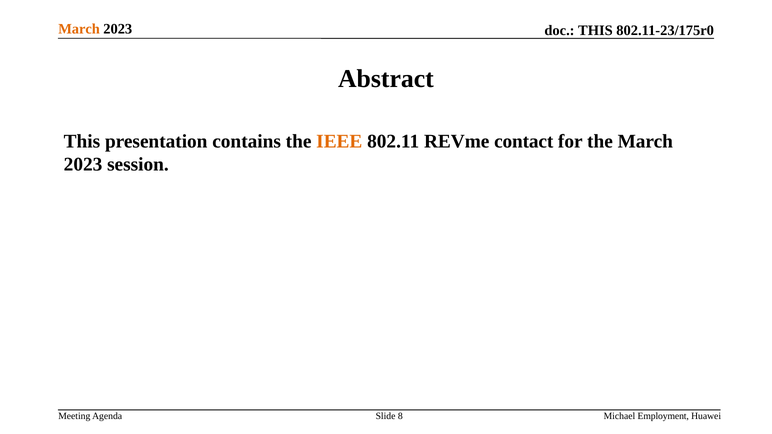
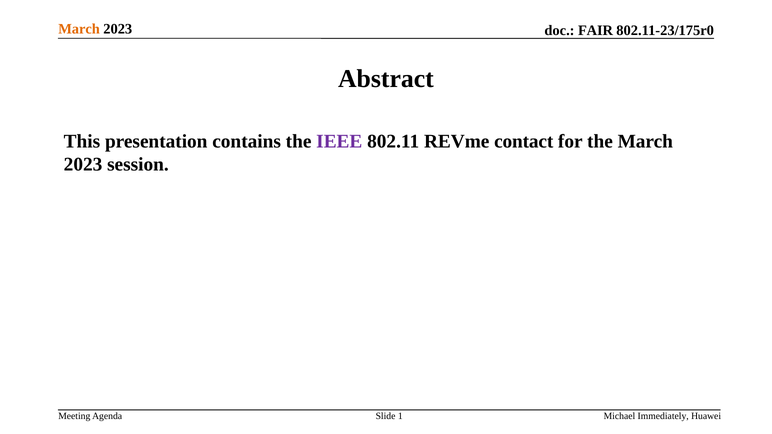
THIS: THIS -> FAIR (596, 31)
IEEE colour: orange -> purple (339, 141)
8: 8 -> 1 (400, 416)
Employment: Employment -> Immediately (663, 416)
